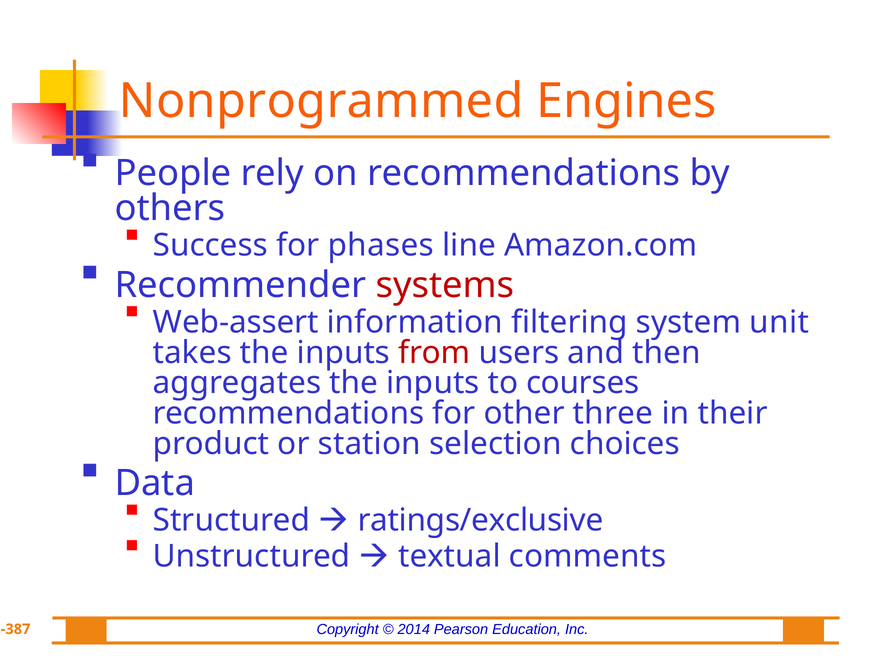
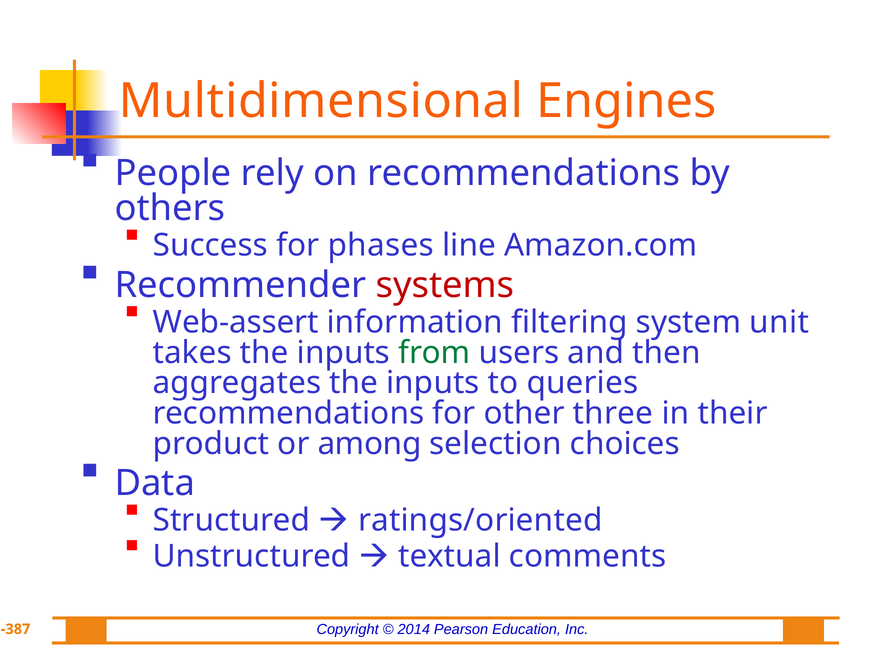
Nonprogrammed: Nonprogrammed -> Multidimensional (321, 101)
from colour: red -> green (434, 353)
courses: courses -> queries (582, 383)
station: station -> among (370, 444)
ratings/exclusive: ratings/exclusive -> ratings/oriented (480, 521)
